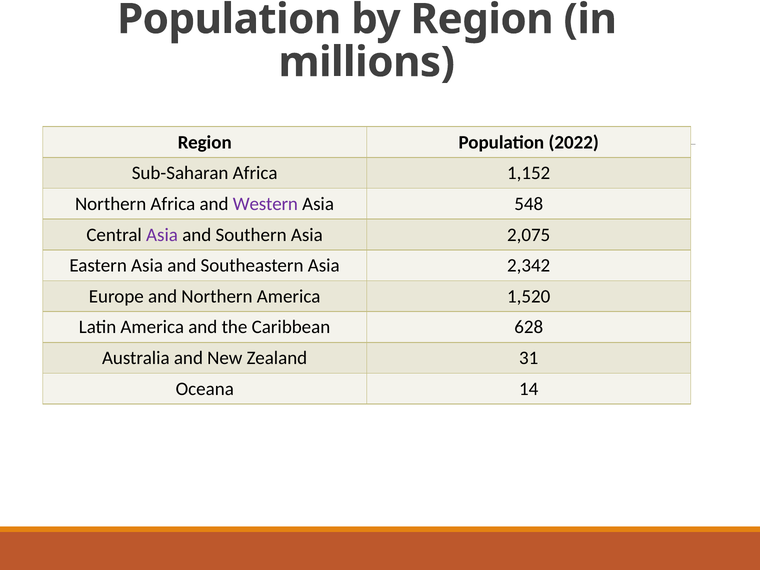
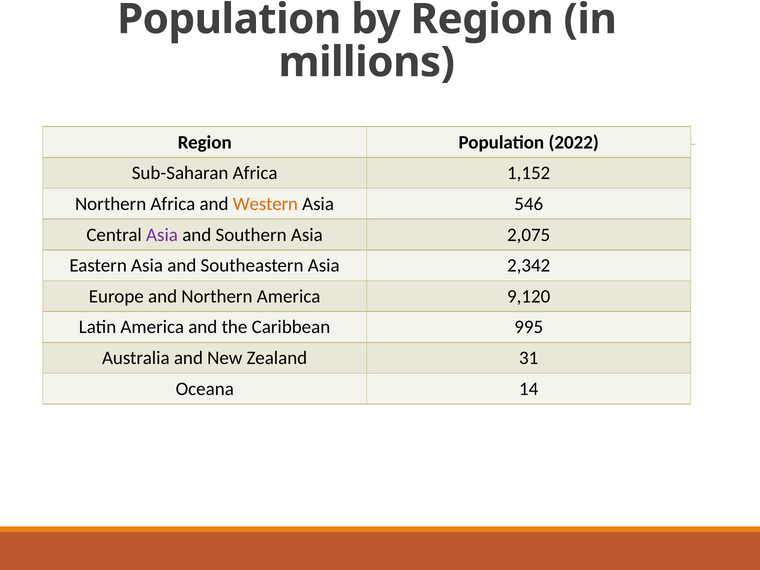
Western colour: purple -> orange (265, 204)
548: 548 -> 546 (529, 204)
1,520: 1,520 -> 9,120 (529, 296)
628: 628 -> 995 (529, 327)
